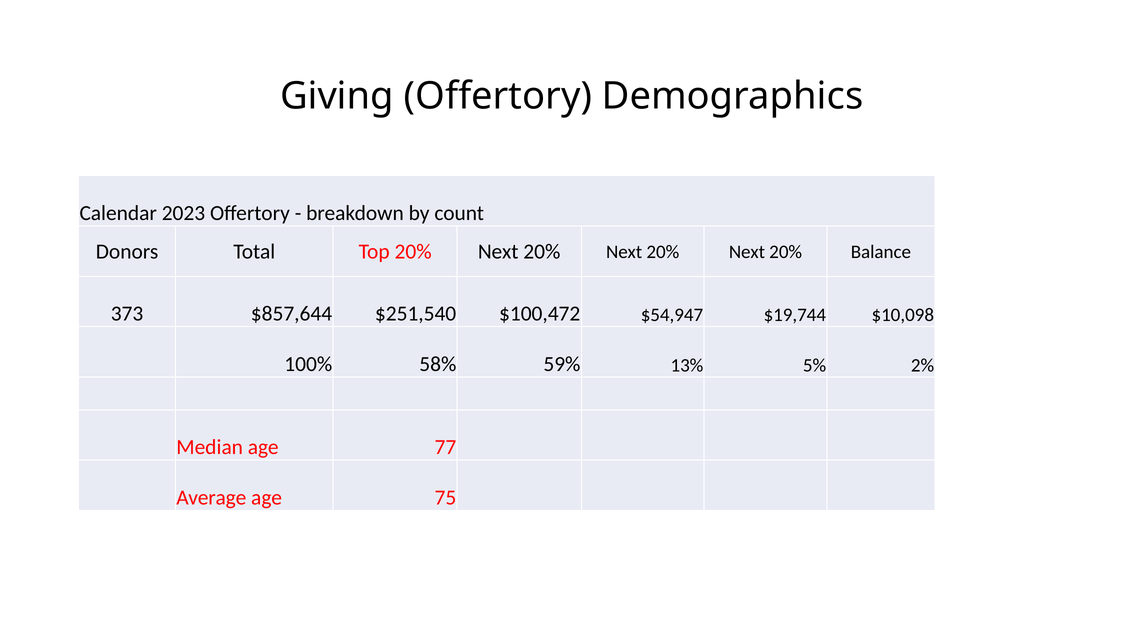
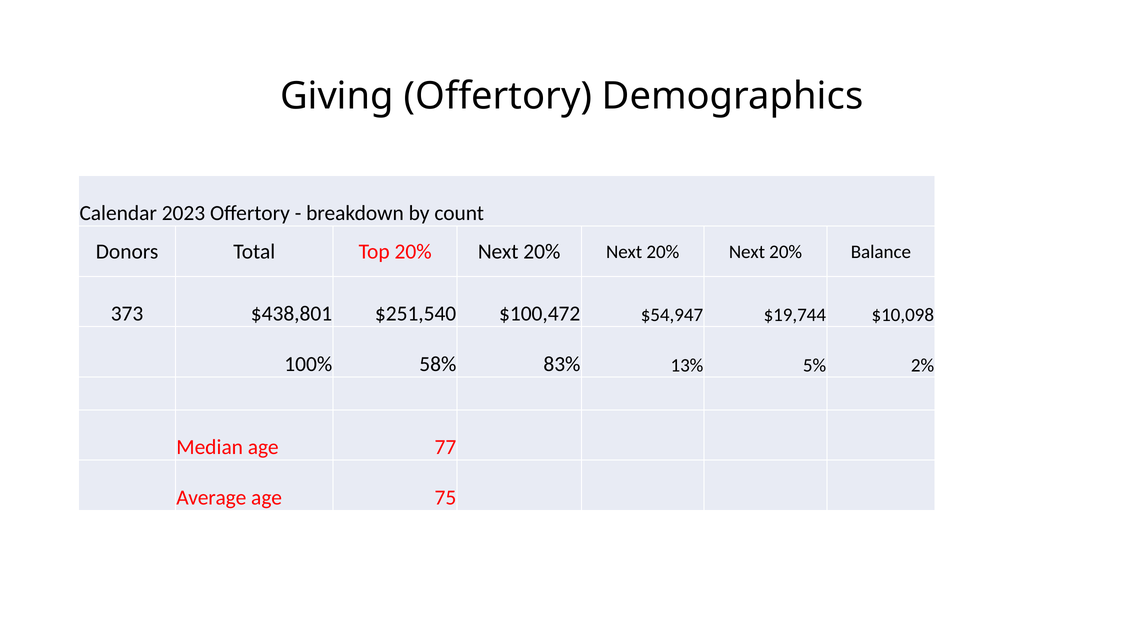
$857,644: $857,644 -> $438,801 (291, 314)
59%: 59% -> 83% (562, 364)
